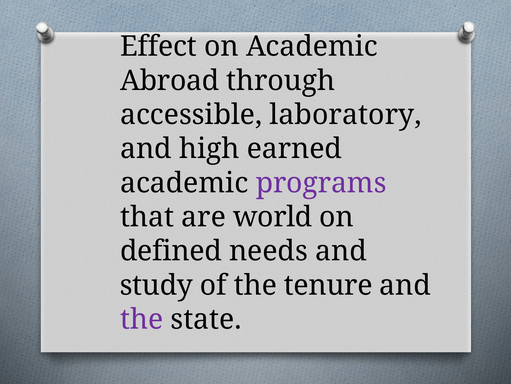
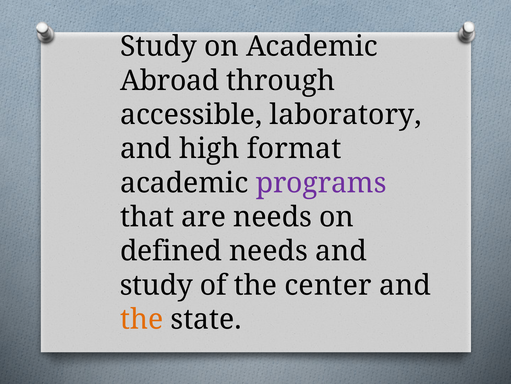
Effect: Effect -> Study (158, 46)
earned: earned -> format (294, 149)
are world: world -> needs (273, 217)
tenure: tenure -> center (328, 285)
the colour: purple -> orange (142, 319)
